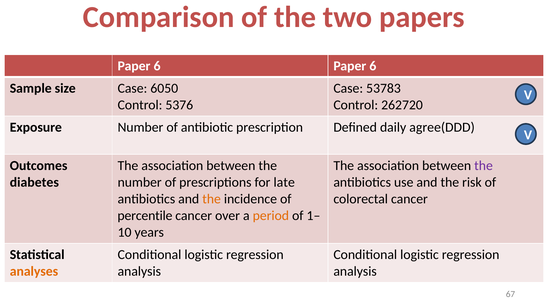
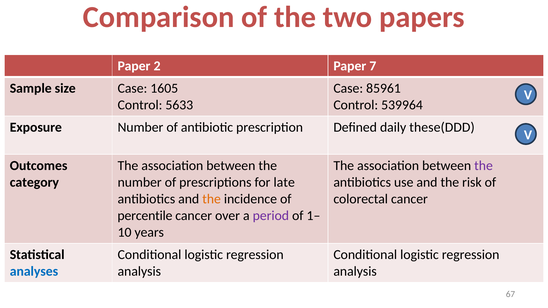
6: 6 -> 2 (157, 66)
6: 6 -> 7 (373, 66)
6050: 6050 -> 1605 (164, 88)
53783: 53783 -> 85961 (383, 88)
5376: 5376 -> 5633 (179, 105)
262720: 262720 -> 539964 (402, 105)
agree(DDD: agree(DDD -> these(DDD (442, 127)
diabetes: diabetes -> category (34, 182)
period colour: orange -> purple (271, 216)
analyses colour: orange -> blue (34, 271)
